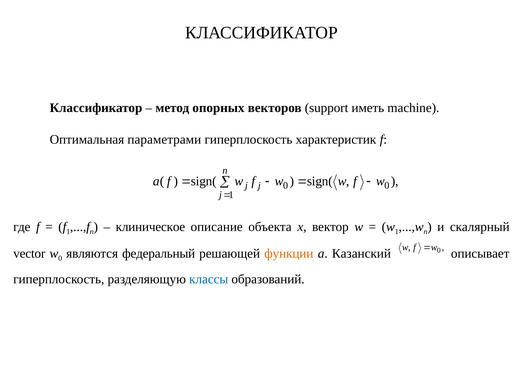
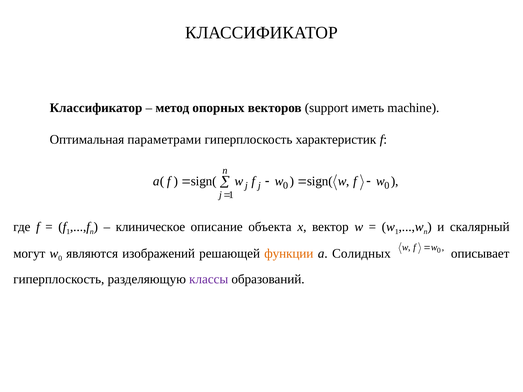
vector: vector -> могут (29, 254)
федеральный: федеральный -> изображений (159, 254)
Казанский: Казанский -> Солидных (361, 254)
классы colour: blue -> purple (209, 279)
